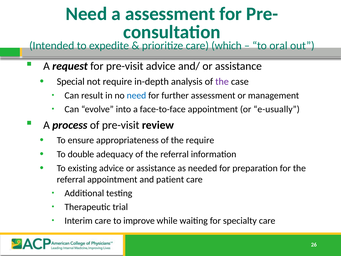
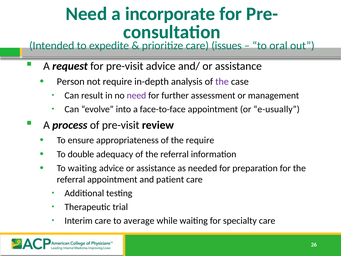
a assessment: assessment -> incorporate (170, 14)
which: which -> issues (227, 45)
Special: Special -> Person (71, 81)
need colour: blue -> purple (136, 95)
To existing: existing -> waiting (82, 168)
improve: improve -> average (139, 221)
